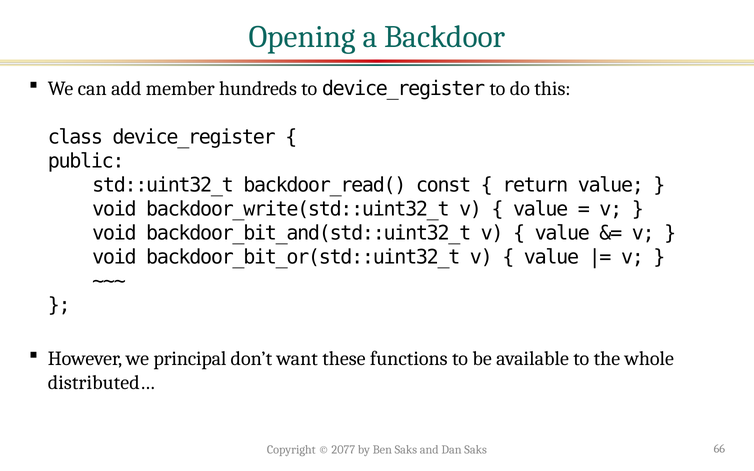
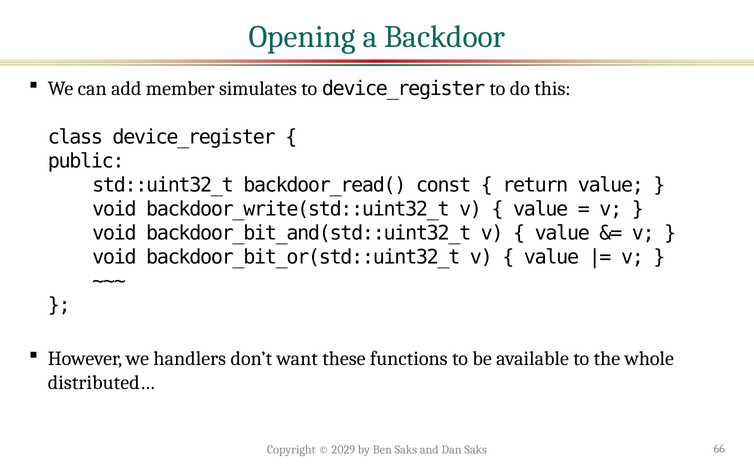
hundreds: hundreds -> simulates (258, 89)
principal: principal -> handlers (190, 359)
2077: 2077 -> 2029 (343, 450)
